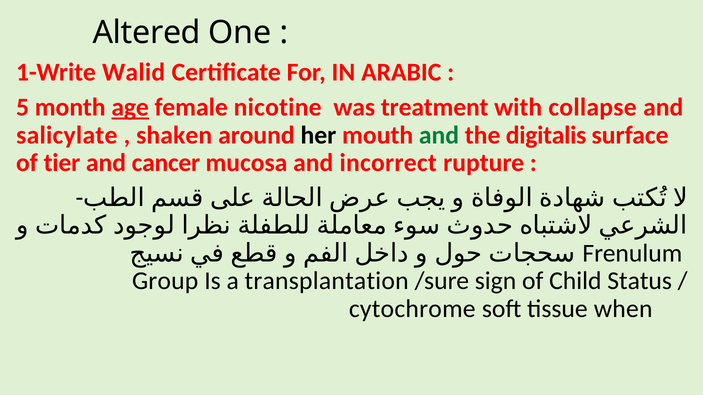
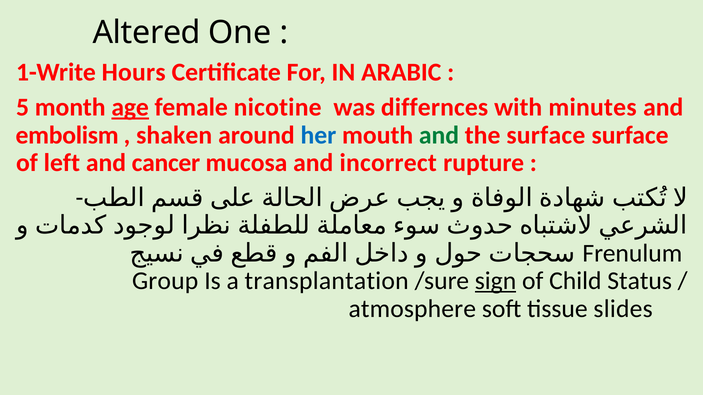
Walid: Walid -> Hours (134, 73)
treatment: treatment -> differnces (435, 108)
collapse: collapse -> minutes (593, 108)
salicylate: salicylate -> embolism (67, 135)
her colour: black -> blue (318, 135)
the digitalis: digitalis -> surface (546, 135)
tier: tier -> left (62, 163)
sign underline: none -> present (496, 281)
cytochrome: cytochrome -> atmosphere (412, 309)
when: when -> slides (623, 309)
